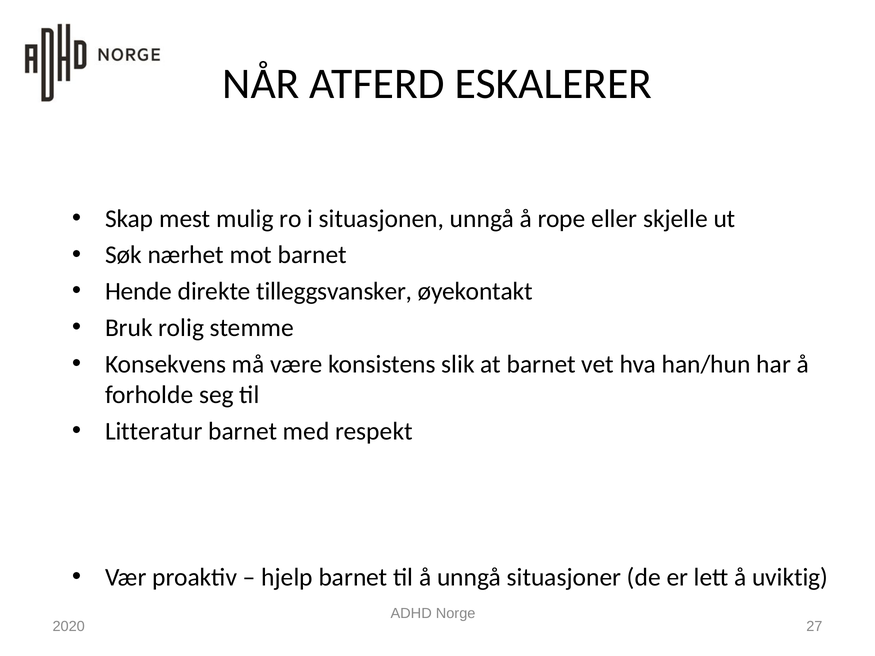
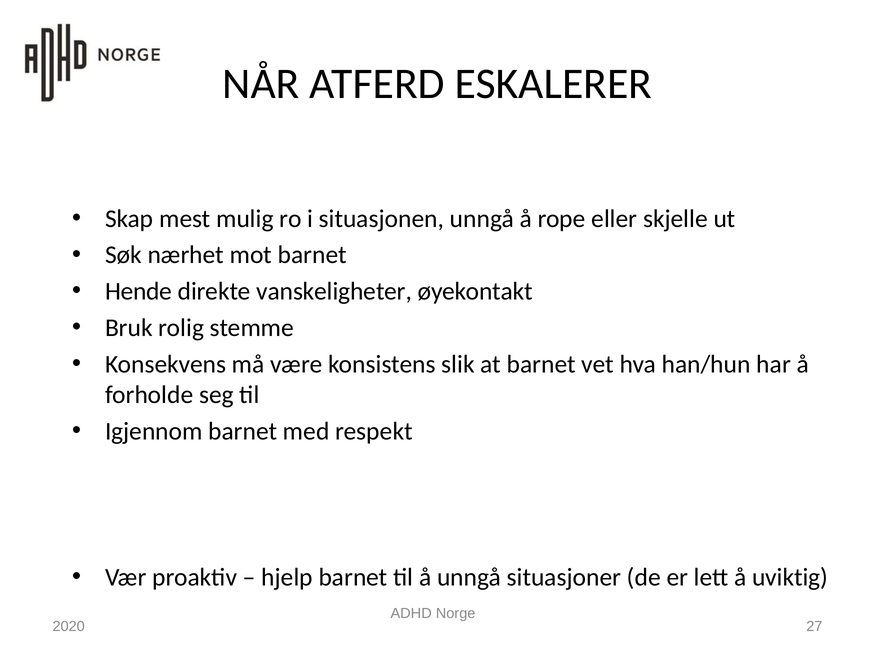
tilleggsvansker: tilleggsvansker -> vanskeligheter (334, 292)
Litteratur: Litteratur -> Igjennom (154, 432)
